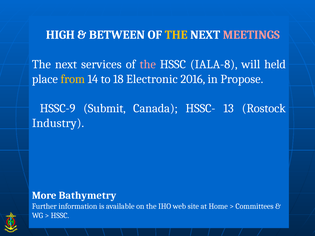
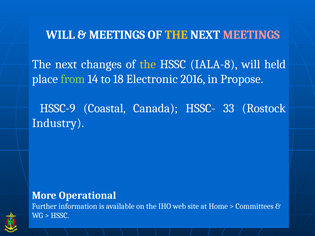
HIGH: HIGH -> WILL (60, 35)
BETWEEN: BETWEEN -> MEETINGS (117, 35)
services: services -> changes (101, 64)
the colour: pink -> yellow (148, 64)
from colour: yellow -> light green (73, 79)
Submit: Submit -> Coastal (104, 108)
13: 13 -> 33 (229, 108)
Bathymetry: Bathymetry -> Operational (88, 196)
